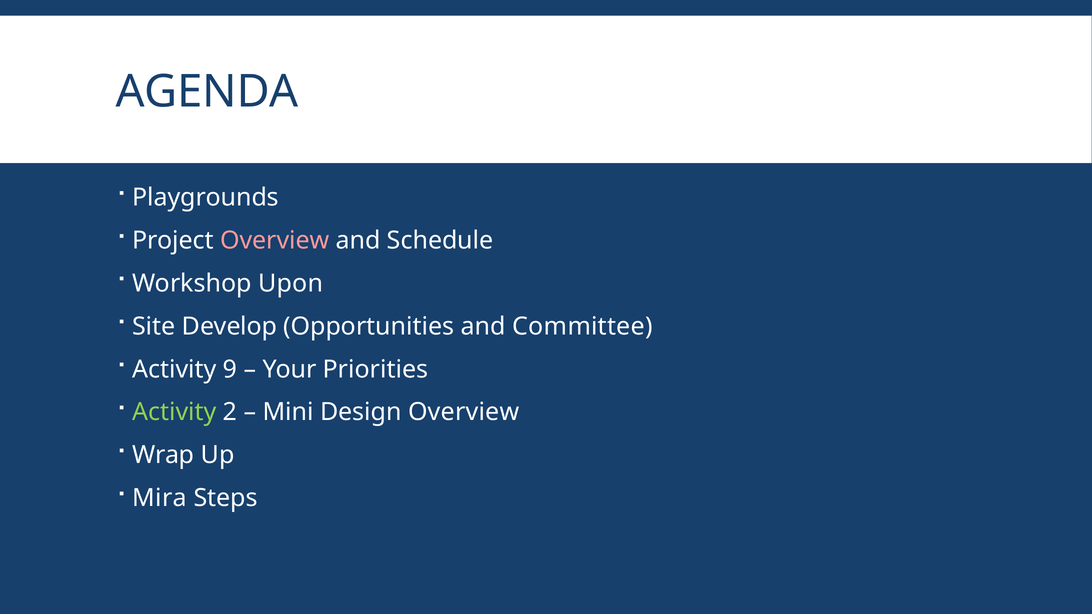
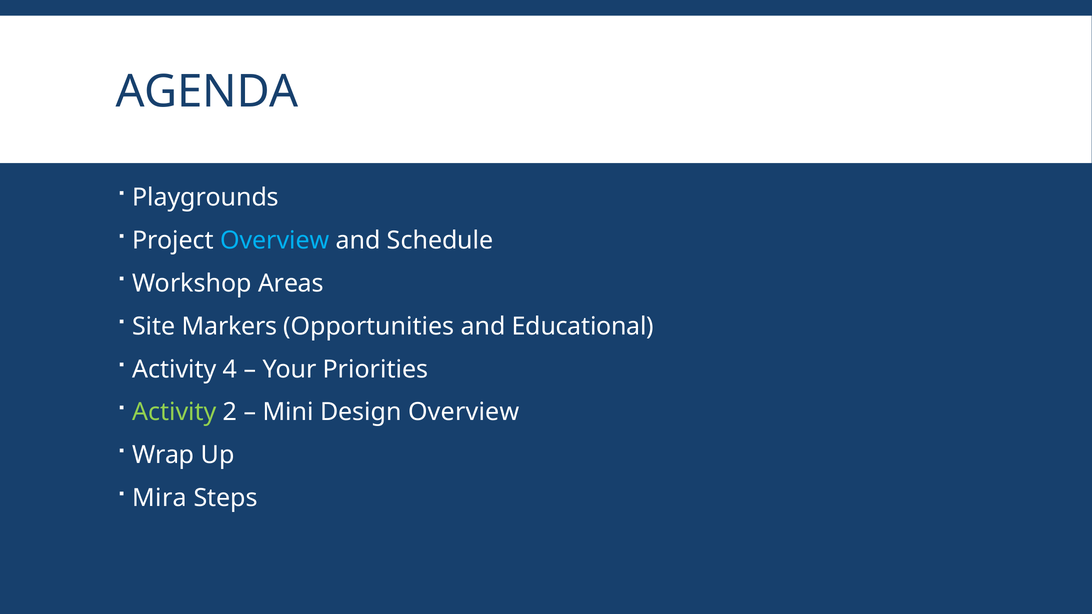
Overview colour: pink -> light blue (275, 241)
Upon: Upon -> Areas (291, 284)
Develop: Develop -> Markers (230, 326)
Committee: Committee -> Educational (583, 326)
9: 9 -> 4 (230, 369)
